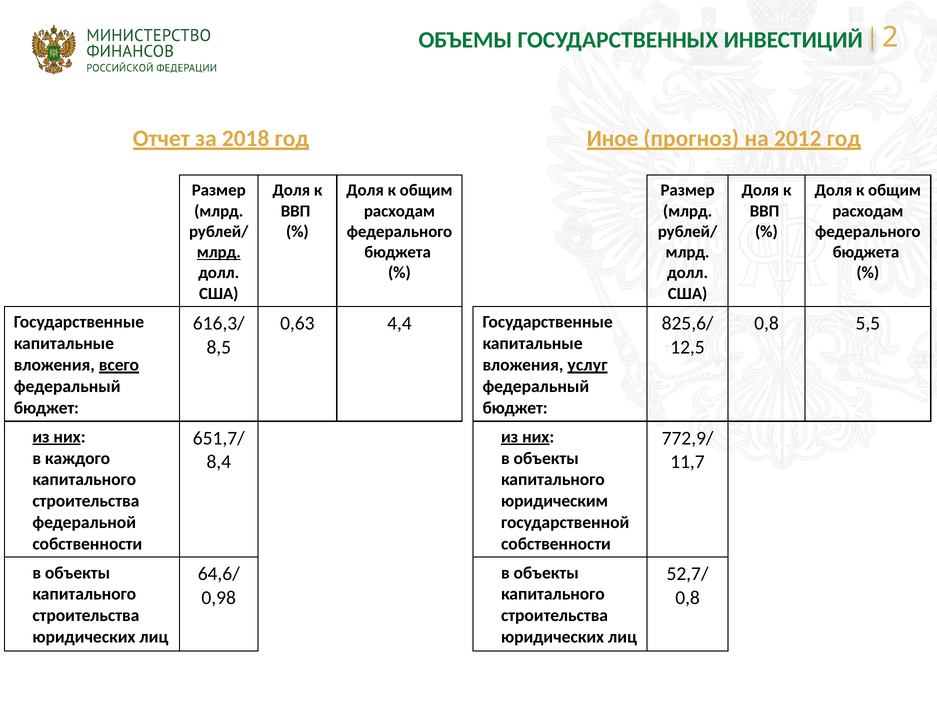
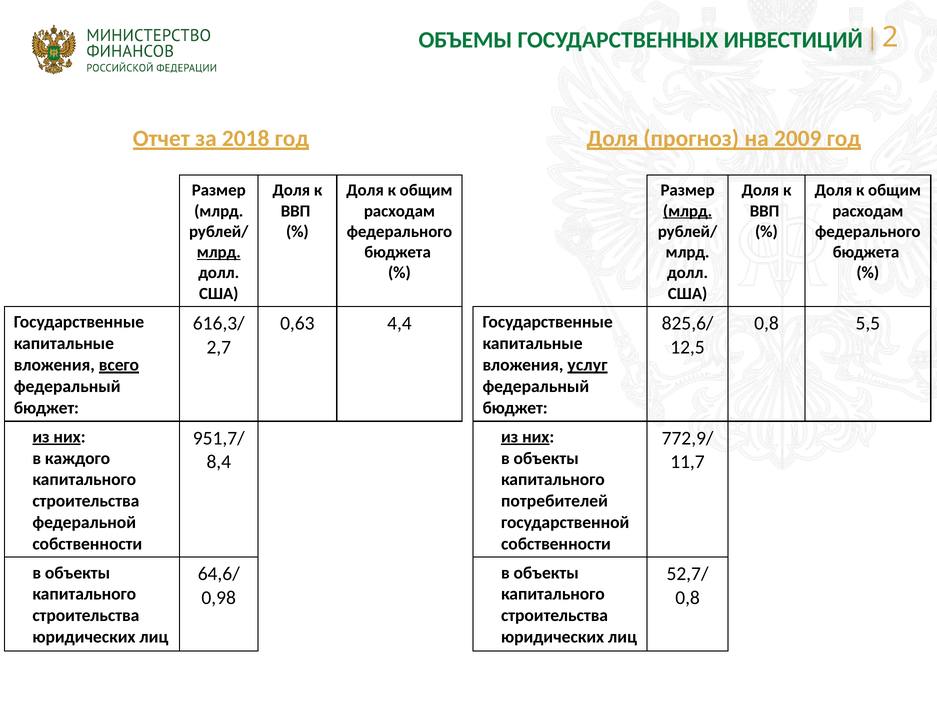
год Иное: Иное -> Доля (613, 139)
2012: 2012 -> 2009 (798, 139)
млрд underline: none -> present (688, 211)
8,5: 8,5 -> 2,7 (219, 347)
651,7/: 651,7/ -> 951,7/ (219, 438)
юридическим: юридическим -> потребителей (555, 501)
